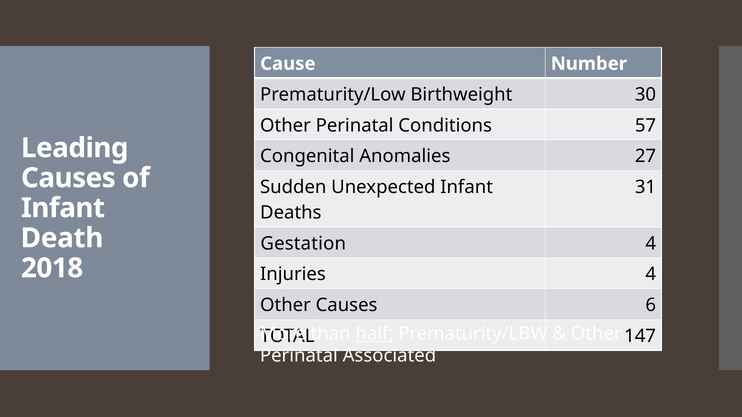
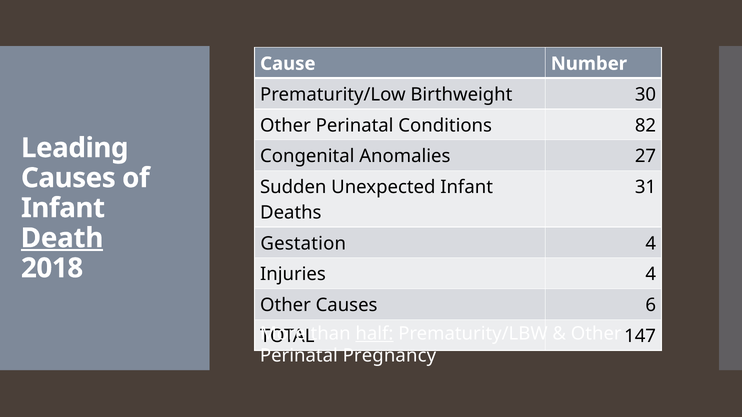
57: 57 -> 82 (645, 126)
Death underline: none -> present (62, 238)
Associated: Associated -> Pregnancy (389, 356)
